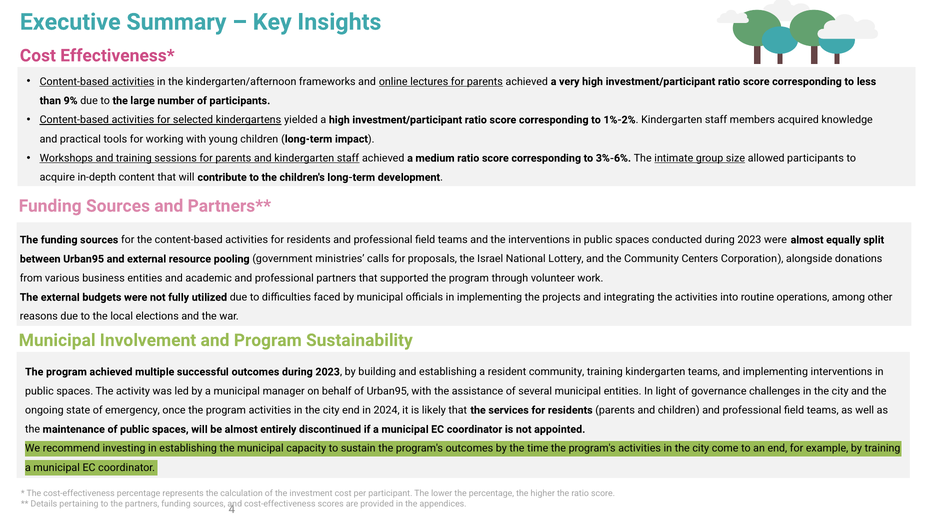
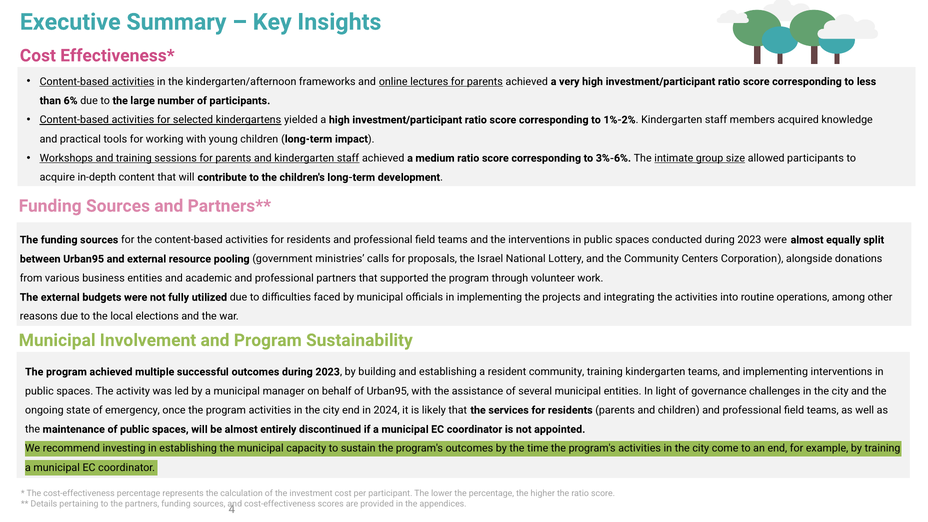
9%: 9% -> 6% (71, 101)
